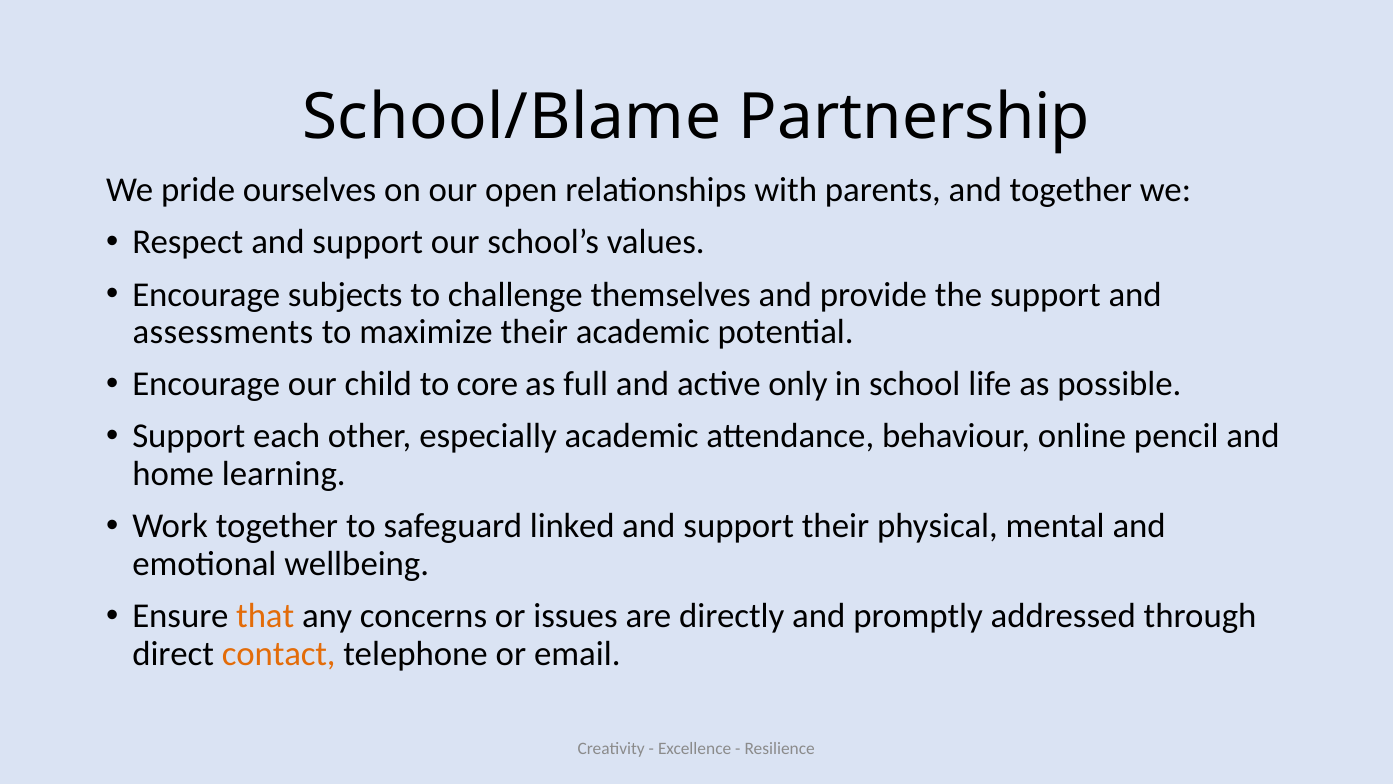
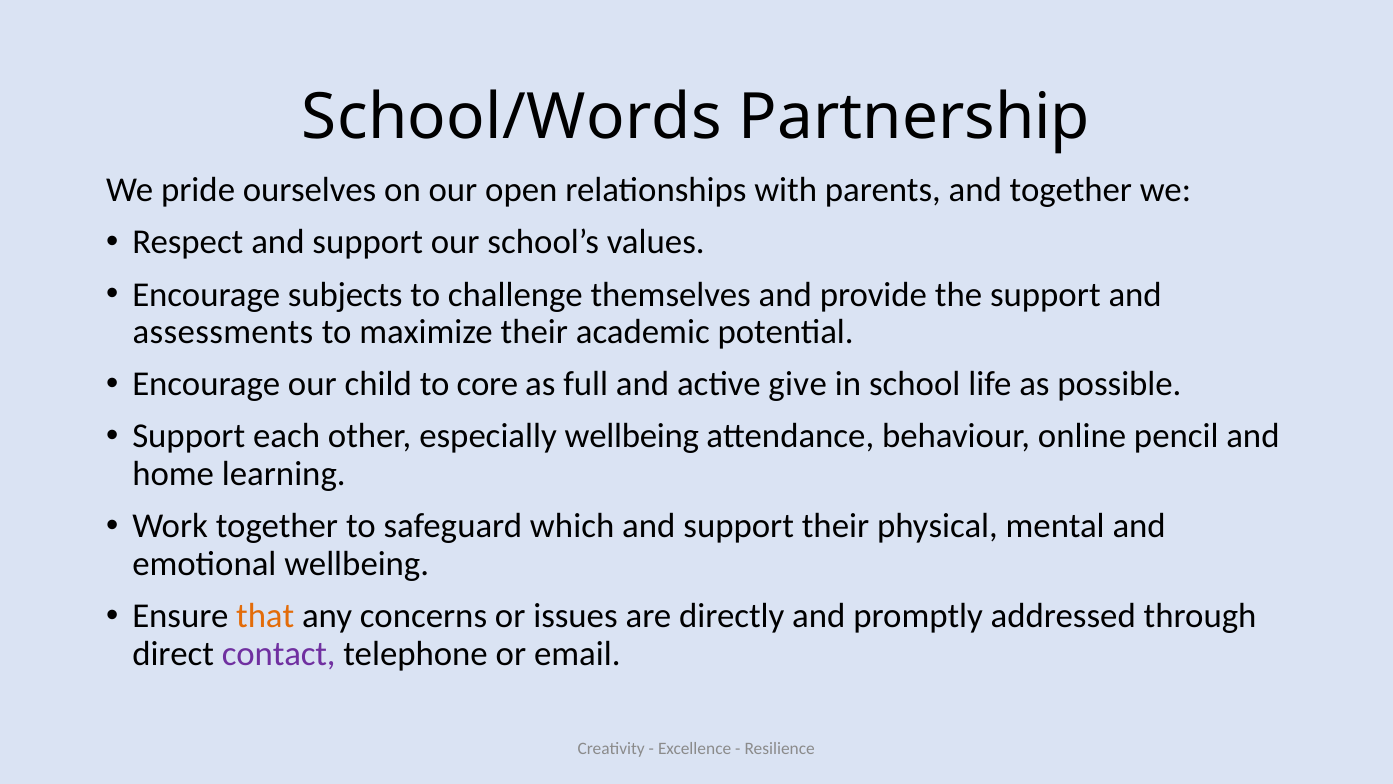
School/Blame: School/Blame -> School/Words (512, 117)
only: only -> give (798, 384)
especially academic: academic -> wellbeing (632, 436)
linked: linked -> which (572, 526)
contact colour: orange -> purple (279, 653)
